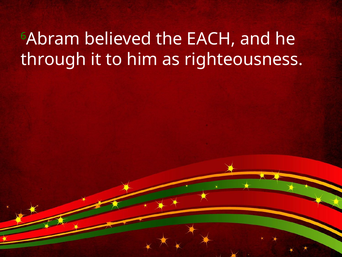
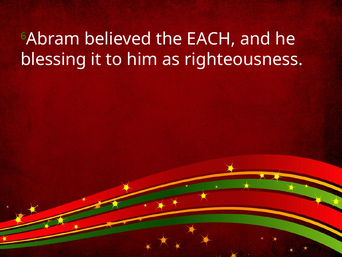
through: through -> blessing (53, 59)
